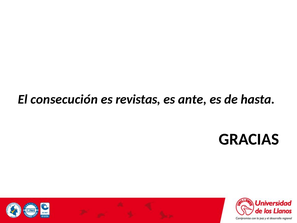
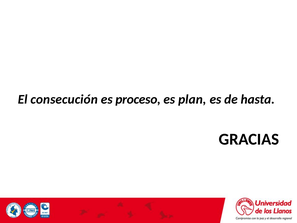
revistas: revistas -> proceso (138, 99)
ante: ante -> plan (192, 99)
